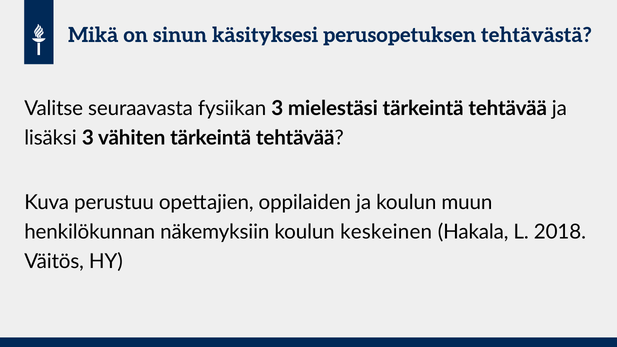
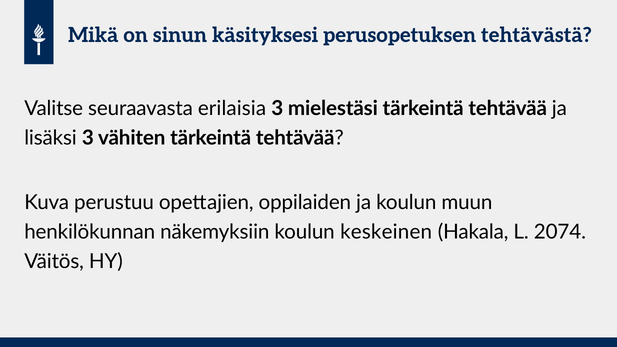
fysiikan: fysiikan -> erilaisia (232, 108)
2018: 2018 -> 2074 (560, 232)
